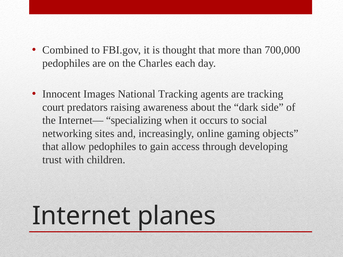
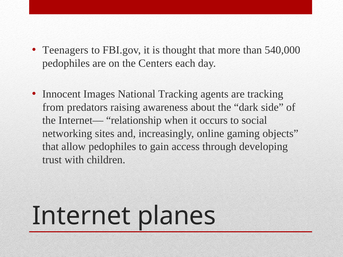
Combined: Combined -> Teenagers (65, 50)
700,000: 700,000 -> 540,000 (282, 50)
Charles: Charles -> Centers (155, 63)
court: court -> from (53, 107)
specializing: specializing -> relationship (134, 120)
